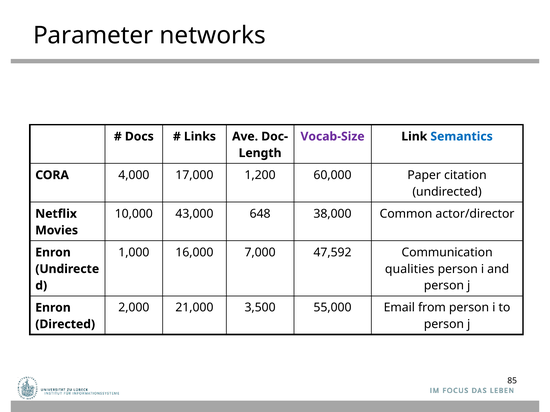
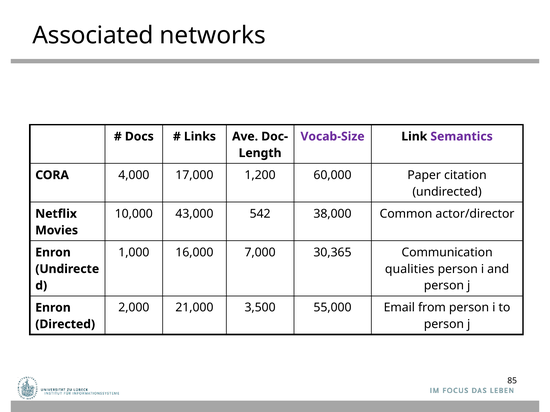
Parameter: Parameter -> Associated (93, 36)
Semantics colour: blue -> purple (462, 137)
648: 648 -> 542 (260, 214)
47,592: 47,592 -> 30,365 (332, 253)
